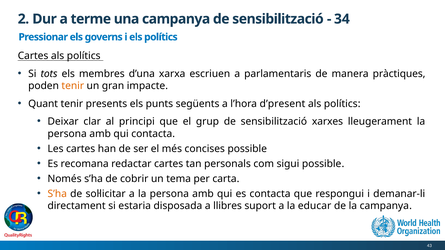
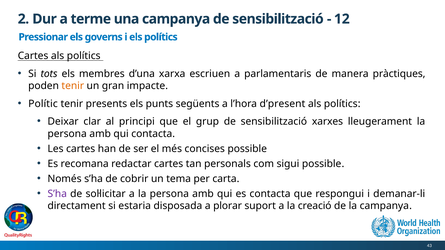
34: 34 -> 12 (342, 19)
Quant: Quant -> Polític (43, 104)
S’ha colour: orange -> purple (57, 194)
llibres: llibres -> plorar (228, 206)
educar: educar -> creació (315, 206)
